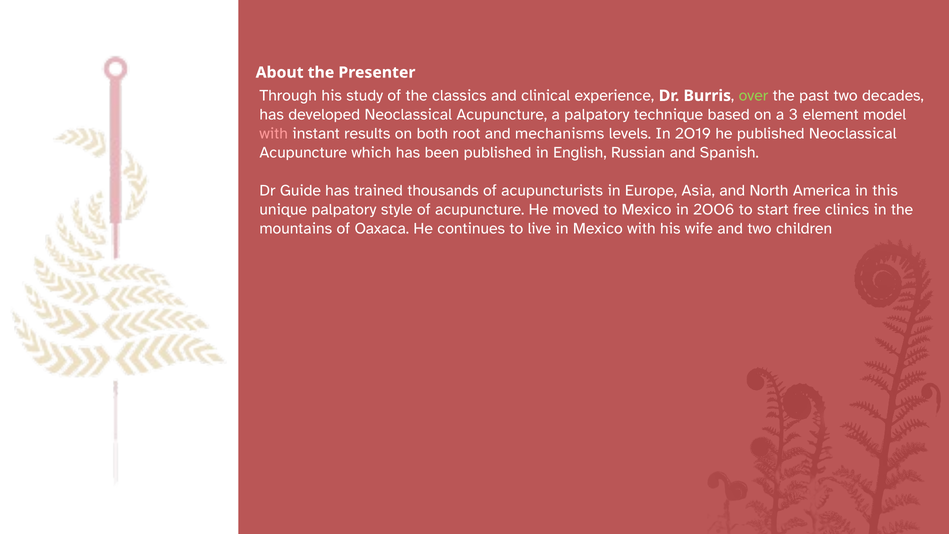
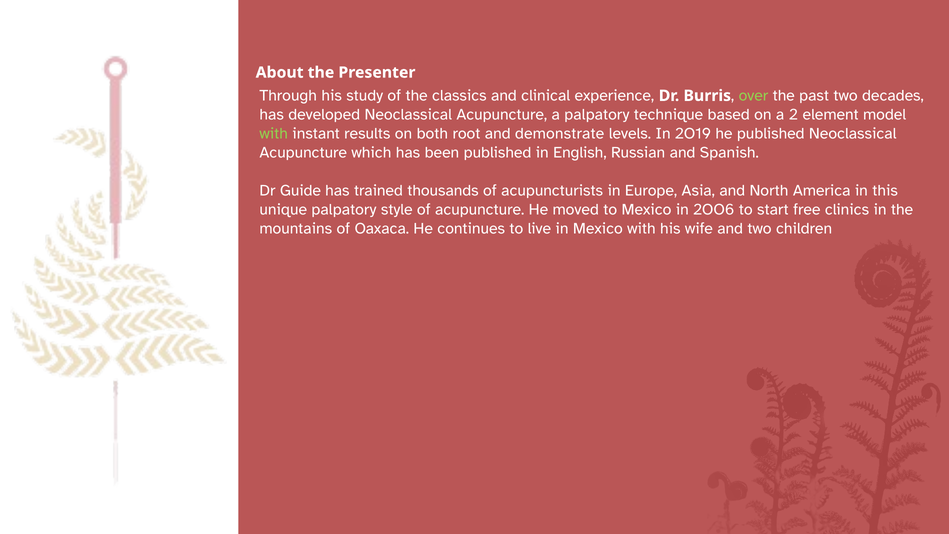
3: 3 -> 2 (793, 115)
with colour: pink -> light green (274, 134)
mechanisms: mechanisms -> demonstrate (560, 134)
